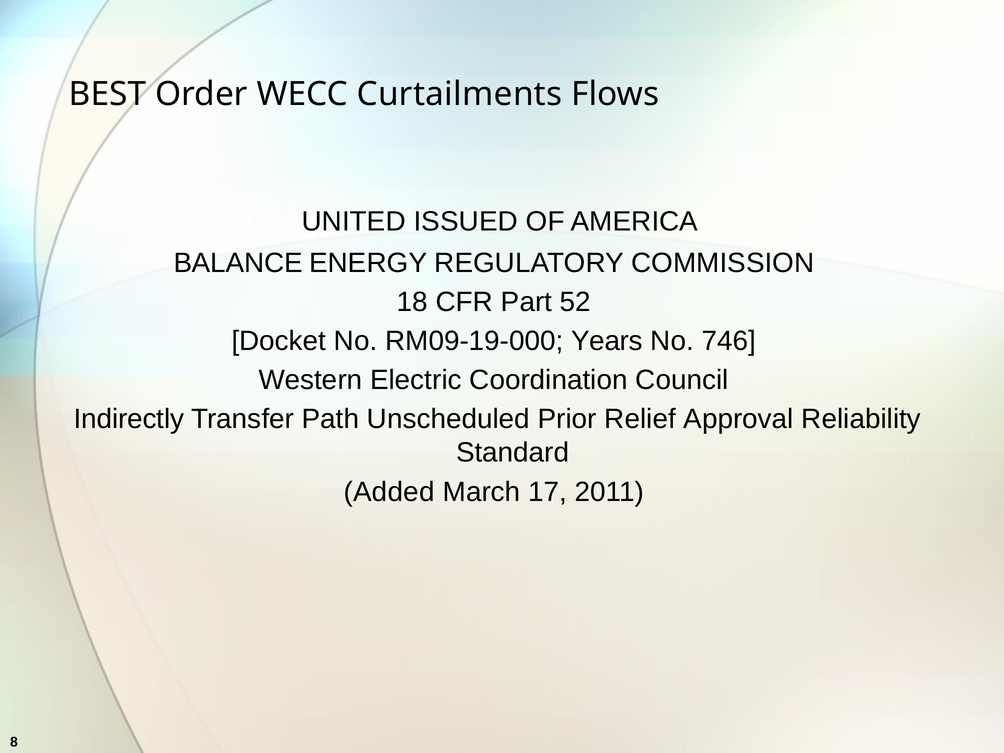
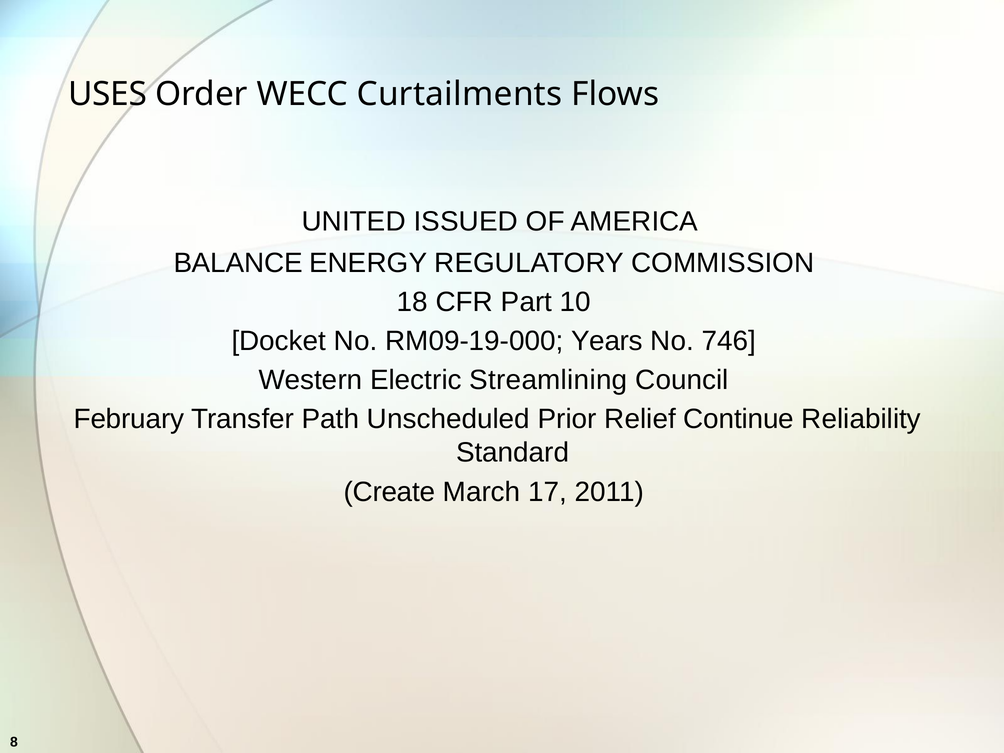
BEST: BEST -> USES (108, 94)
52: 52 -> 10 (575, 302)
Coordination: Coordination -> Streamlining (548, 380)
Indirectly: Indirectly -> February (129, 419)
Approval: Approval -> Continue (739, 419)
Added: Added -> Create (389, 492)
